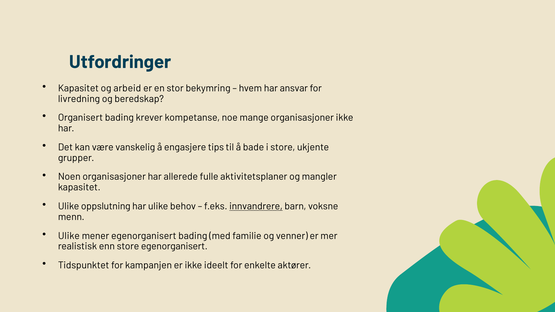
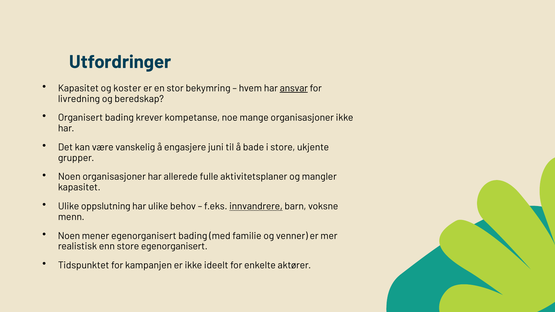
arbeid: arbeid -> koster (127, 88)
ansvar underline: none -> present (294, 88)
tips: tips -> juni (216, 147)
Ulike: Ulike -> Noen (69, 236)
